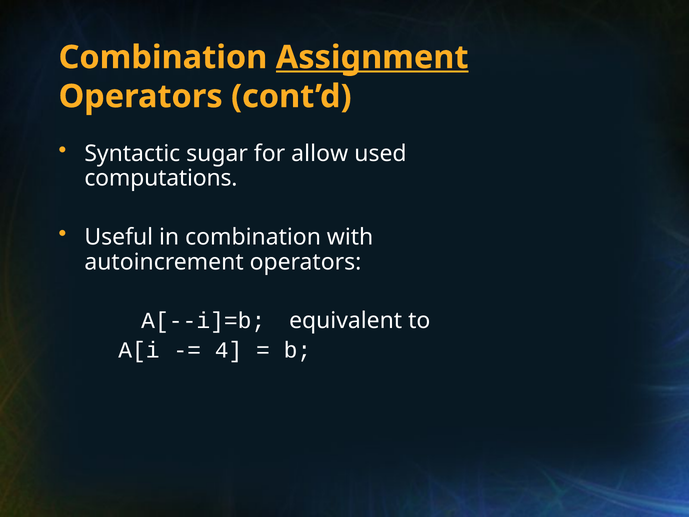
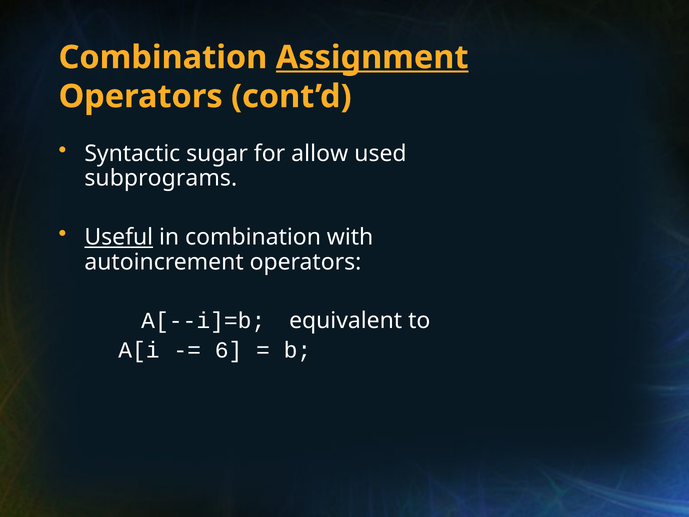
computations: computations -> subprograms (161, 178)
Useful underline: none -> present (119, 237)
4: 4 -> 6 (229, 350)
